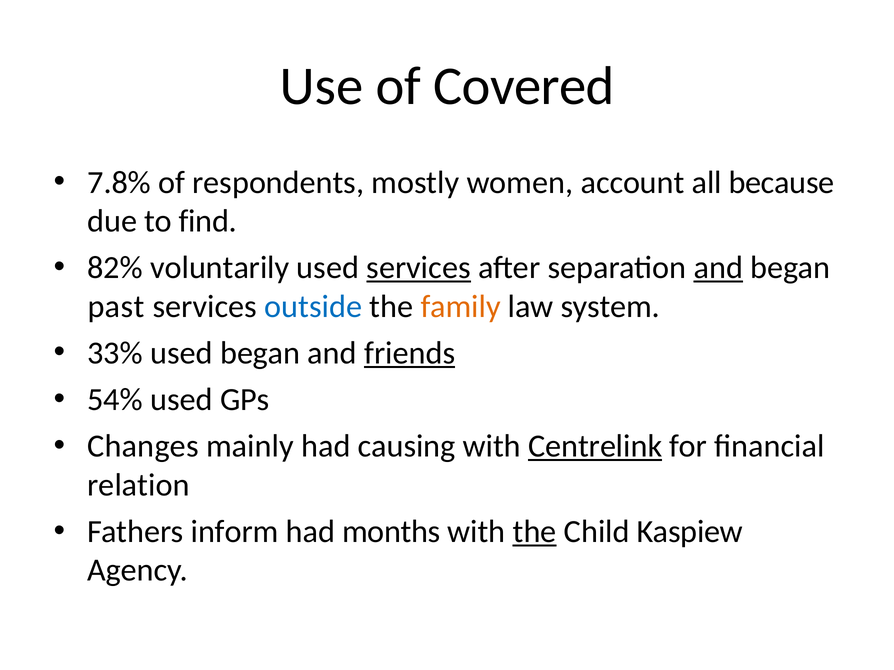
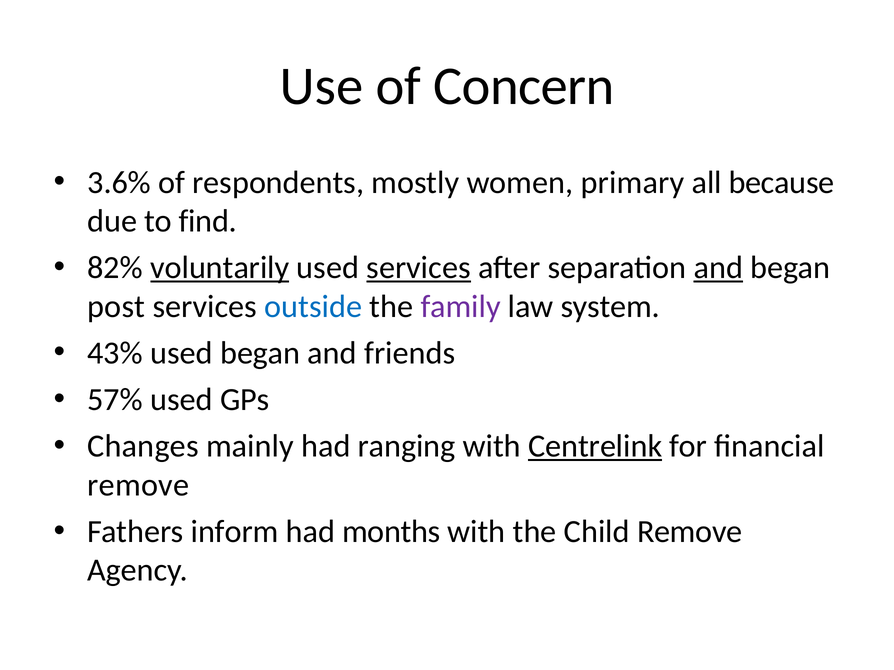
Covered: Covered -> Concern (524, 87)
7.8%: 7.8% -> 3.6% (119, 183)
account: account -> primary (632, 183)
voluntarily underline: none -> present (220, 268)
past: past -> post (116, 307)
family colour: orange -> purple (461, 307)
33%: 33% -> 43% (115, 353)
friends underline: present -> none (410, 353)
54%: 54% -> 57% (115, 400)
causing: causing -> ranging (407, 447)
relation: relation -> remove (138, 485)
the underline: present -> none (535, 532)
Child Kaspiew: Kaspiew -> Remove (690, 532)
